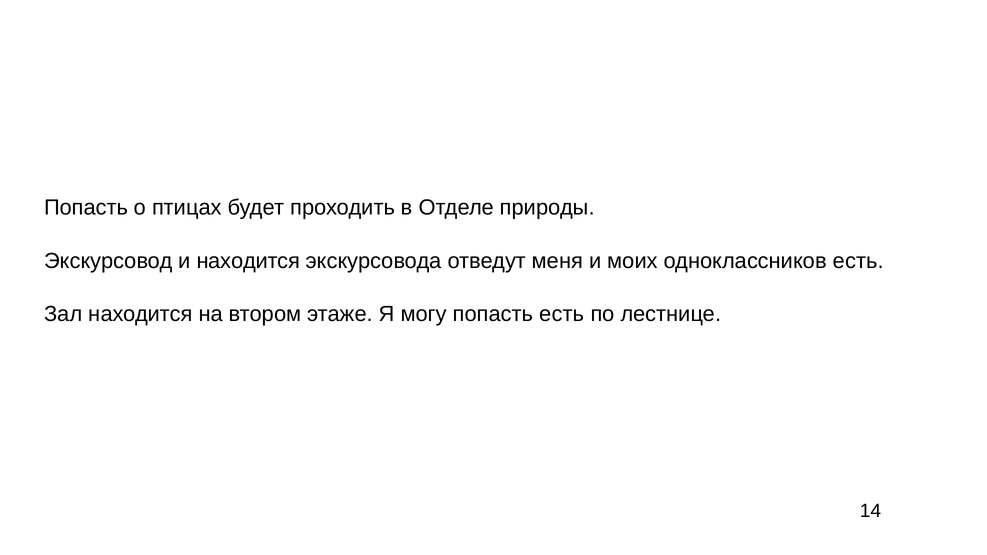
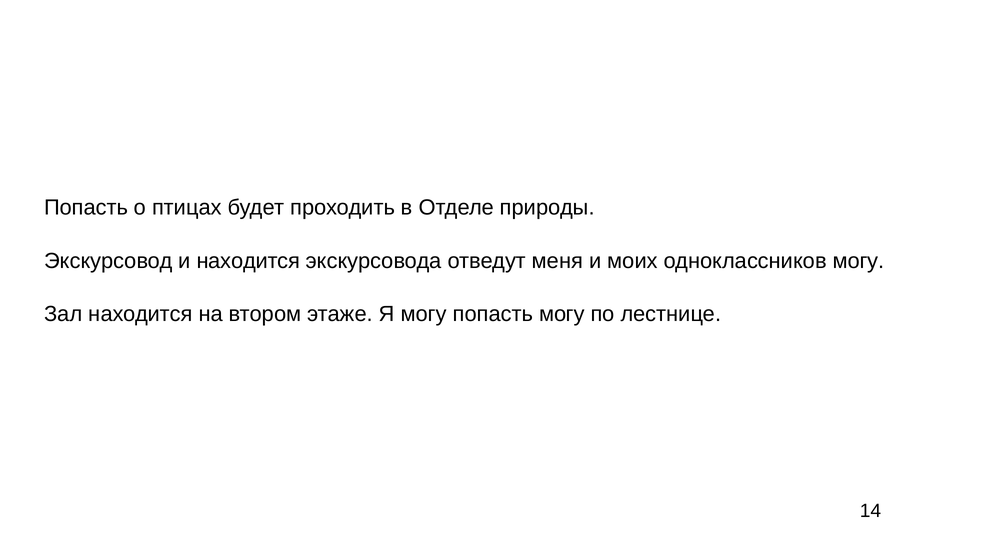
одноклассников есть: есть -> могу (859, 261)
попасть есть: есть -> могу (562, 314)
